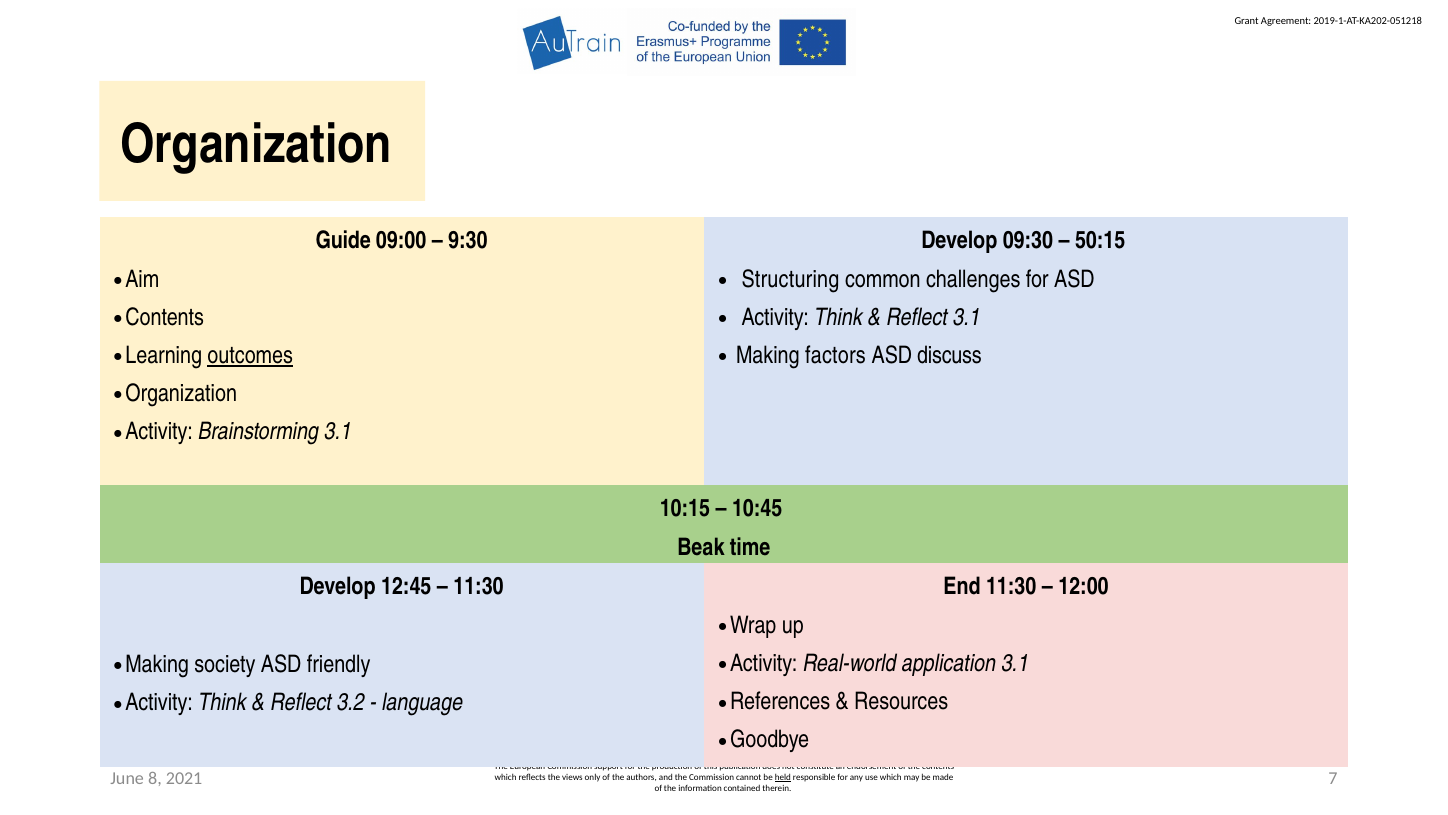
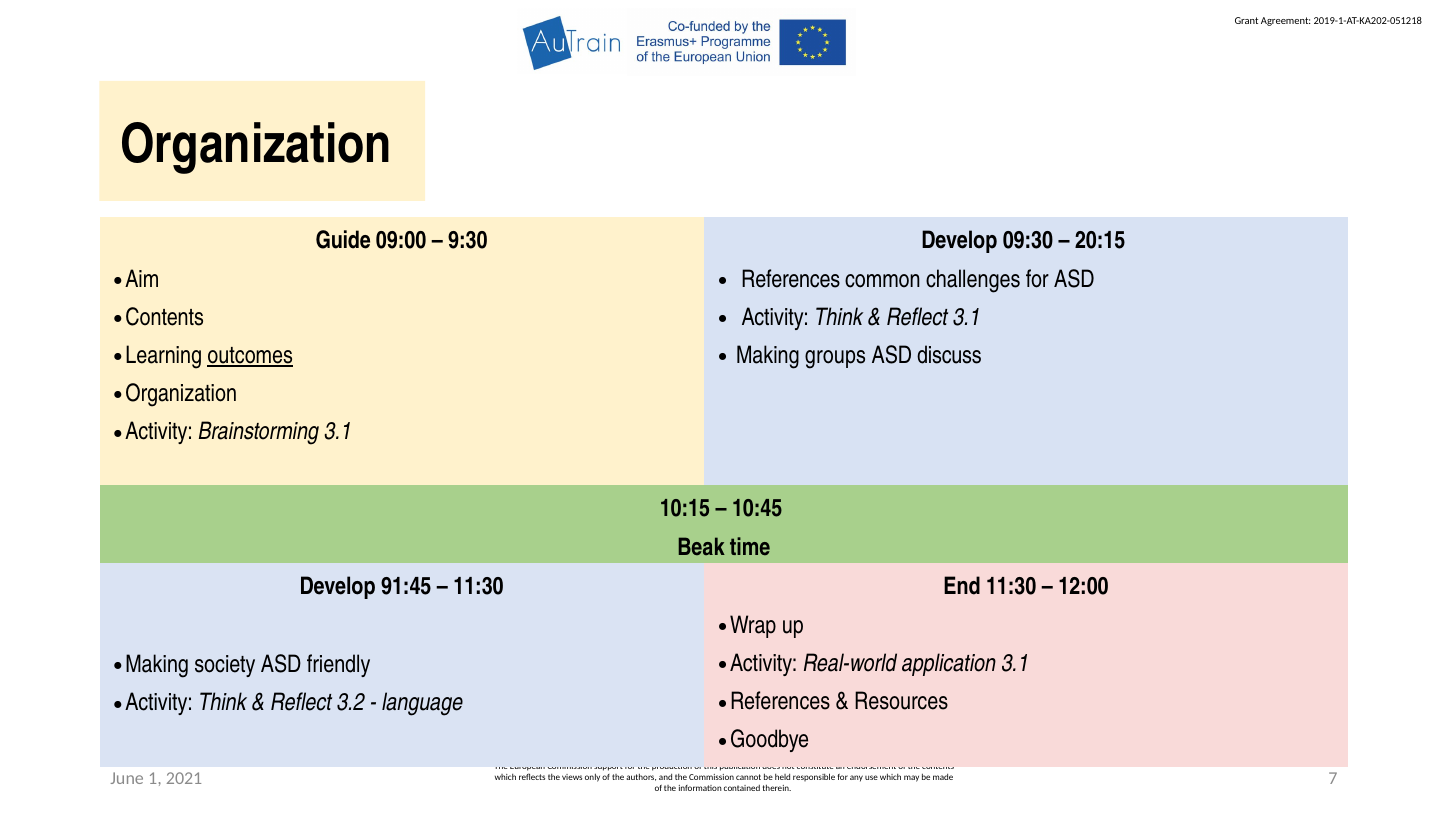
50:15: 50:15 -> 20:15 (1100, 241)
Structuring: Structuring -> References (791, 279)
factors: factors -> groups (836, 355)
12:45: 12:45 -> 91:45 (406, 587)
8: 8 -> 1 (155, 778)
held underline: present -> none (783, 777)
